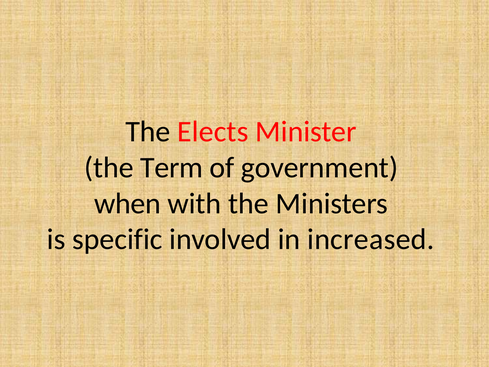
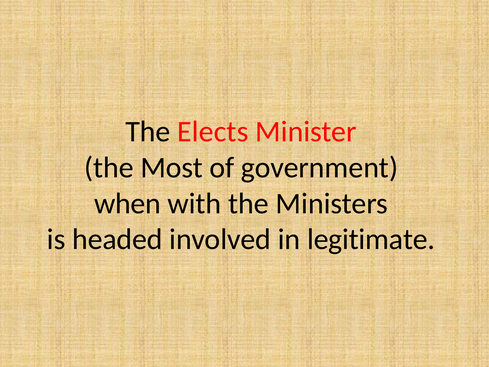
Term: Term -> Most (172, 168)
specific: specific -> headed (117, 239)
increased: increased -> legitimate (371, 239)
